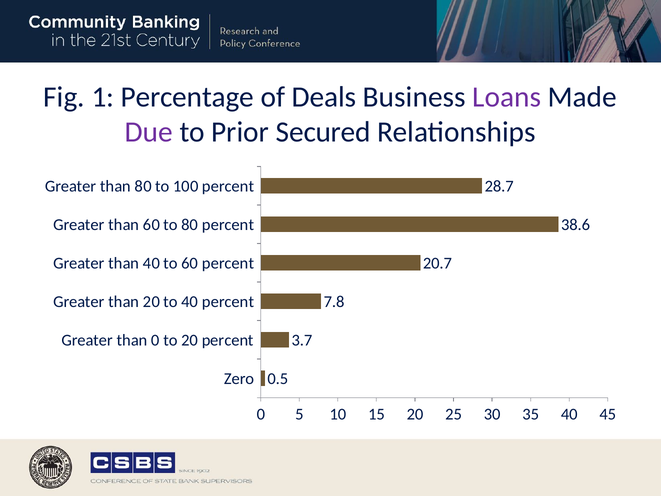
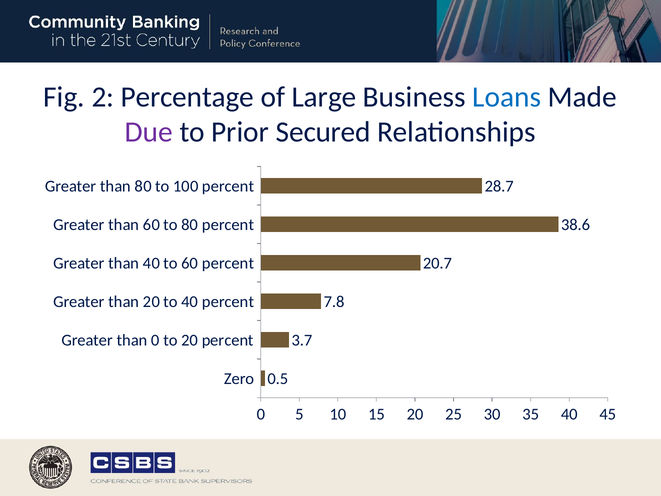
1: 1 -> 2 (103, 97)
Deals: Deals -> Large (324, 97)
Loans colour: purple -> blue (507, 97)
